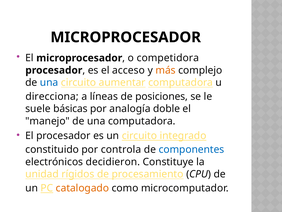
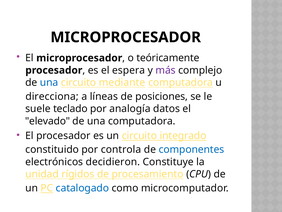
competidora: competidora -> teóricamente (168, 58)
acceso: acceso -> espera (129, 70)
más colour: orange -> purple (166, 70)
aumentar: aumentar -> mediante (122, 82)
básicas: básicas -> teclado (70, 109)
doble: doble -> datos (167, 109)
manejo: manejo -> elevado (48, 121)
catalogado colour: orange -> blue (82, 188)
